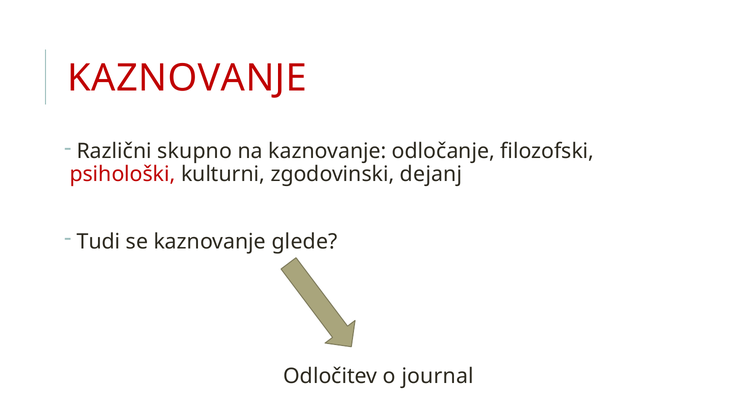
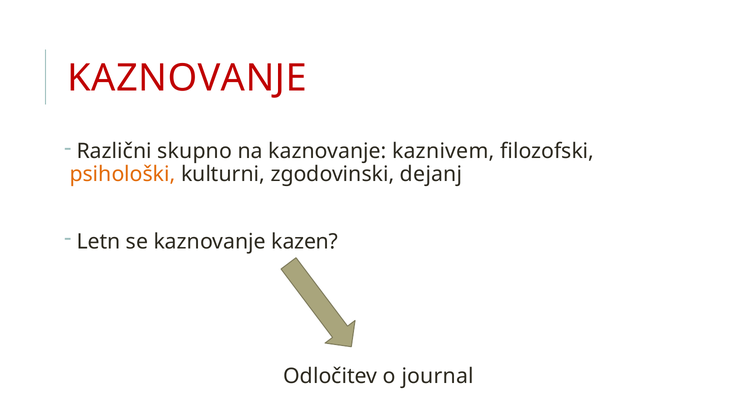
odločanje: odločanje -> kaznivem (443, 151)
psihološki colour: red -> orange (123, 174)
Tudi: Tudi -> Letn (99, 242)
glede: glede -> kazen (305, 242)
